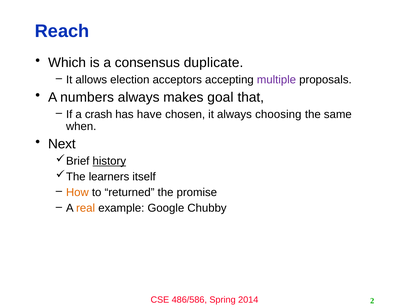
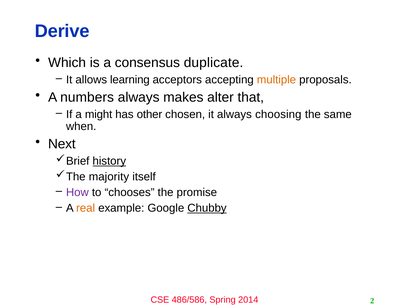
Reach: Reach -> Derive (62, 31)
election: election -> learning (130, 80)
multiple colour: purple -> orange (276, 80)
goal: goal -> alter (220, 97)
crash: crash -> might (99, 114)
have: have -> other (149, 114)
learners: learners -> majority (109, 177)
How colour: orange -> purple (77, 192)
returned: returned -> chooses (130, 192)
Chubby underline: none -> present (207, 208)
